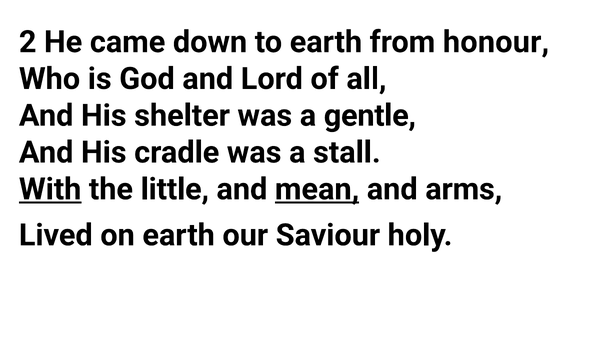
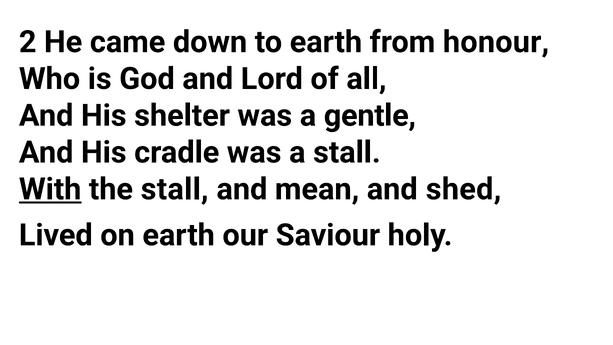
the little: little -> stall (175, 189)
mean underline: present -> none (317, 189)
arms: arms -> shed (464, 189)
